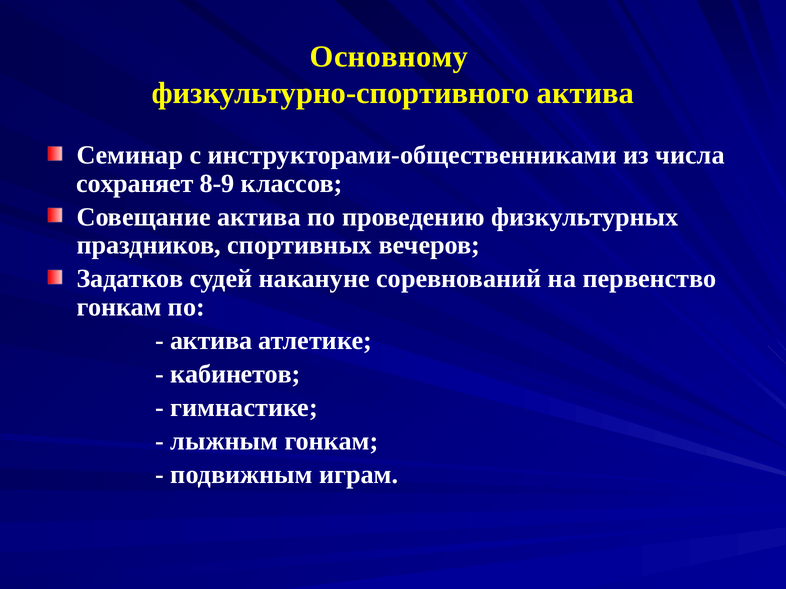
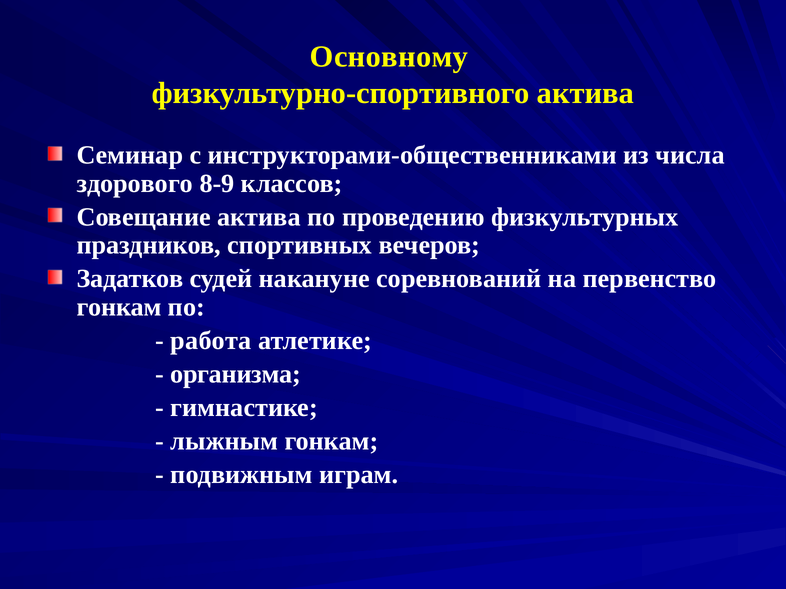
сохраняет: сохраняет -> здорового (135, 184)
актива: актива -> работа (211, 341)
кабинетов: кабинетов -> организма (236, 374)
